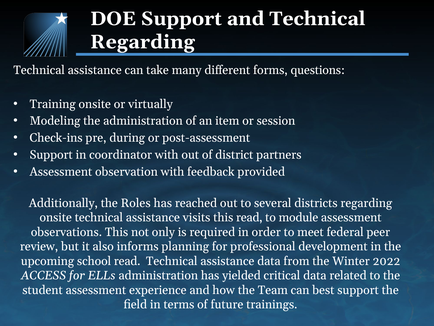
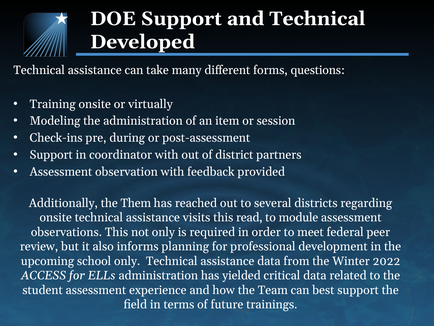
Regarding: Regarding -> Developed (143, 42)
Roles: Roles -> Them (136, 203)
school read: read -> only (127, 261)
